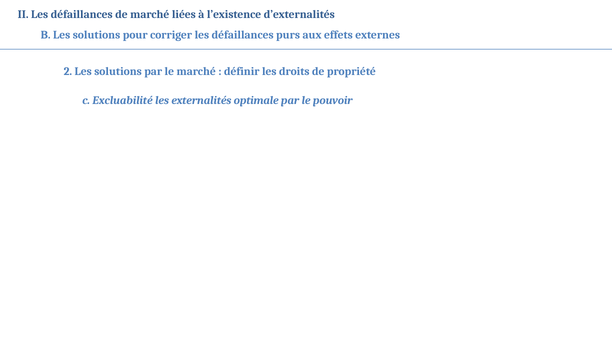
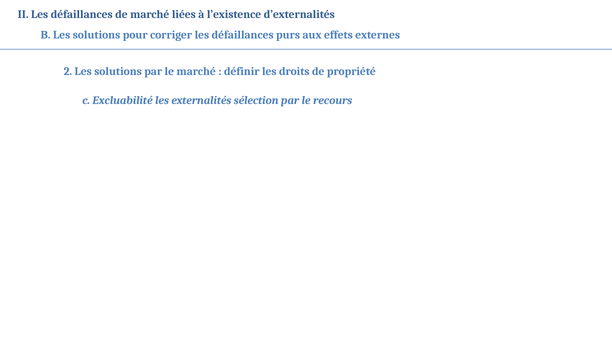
optimale: optimale -> sélection (256, 101)
pouvoir: pouvoir -> recours (333, 101)
